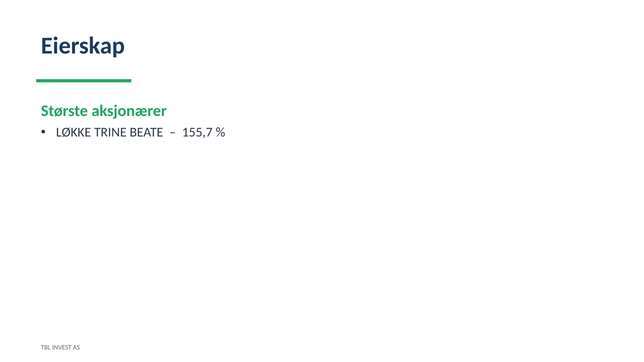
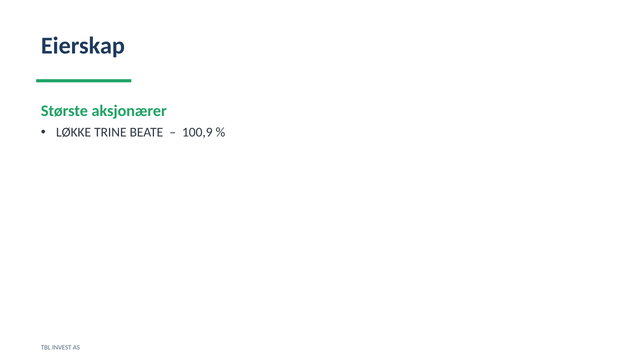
155,7: 155,7 -> 100,9 (197, 132)
